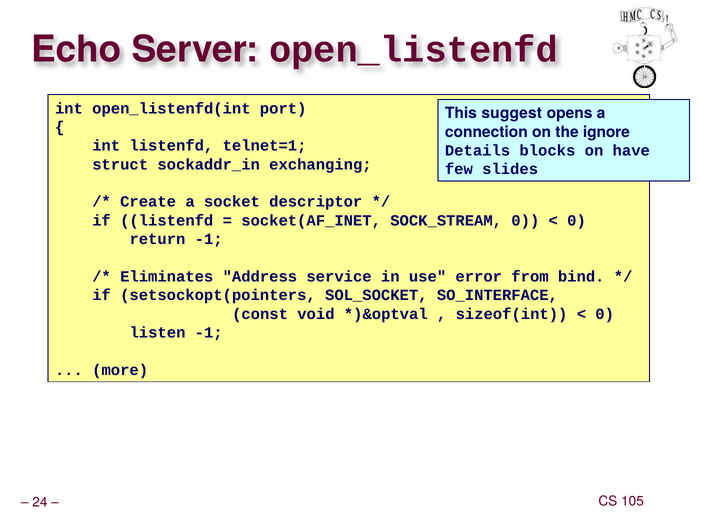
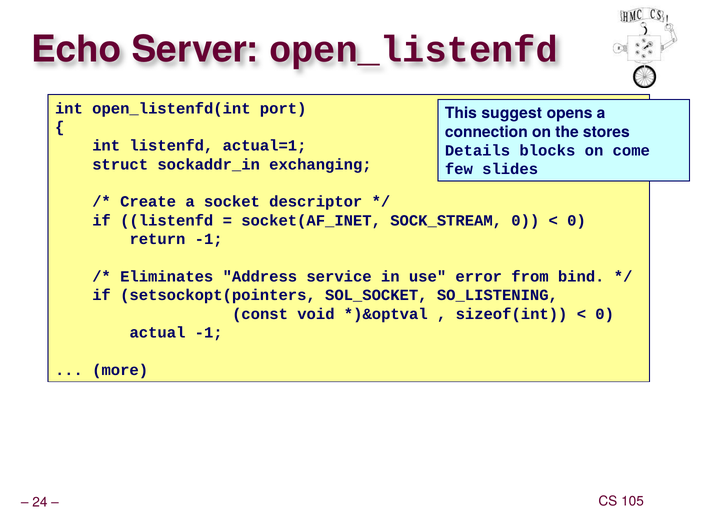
ignore: ignore -> stores (606, 132)
telnet=1: telnet=1 -> actual=1 (265, 146)
have: have -> come (631, 151)
SO_INTERFACE: SO_INTERFACE -> SO_LISTENING (497, 295)
listen: listen -> actual (158, 333)
